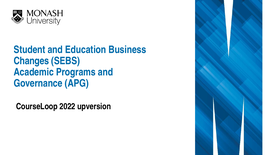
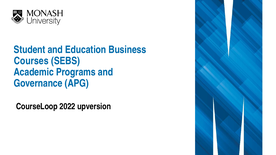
Changes: Changes -> Courses (31, 61)
